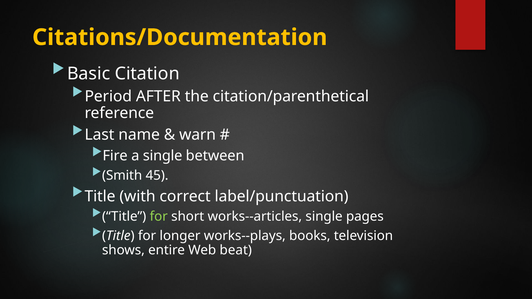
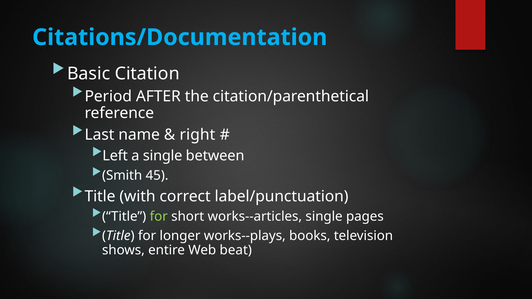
Citations/Documentation colour: yellow -> light blue (180, 37)
warn: warn -> right (197, 135)
Fire: Fire -> Left (115, 156)
